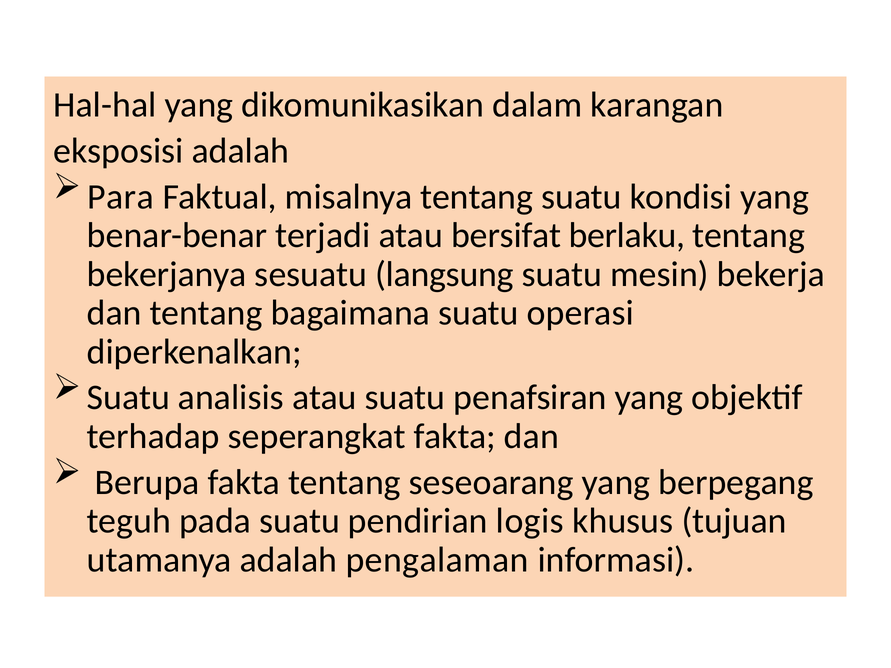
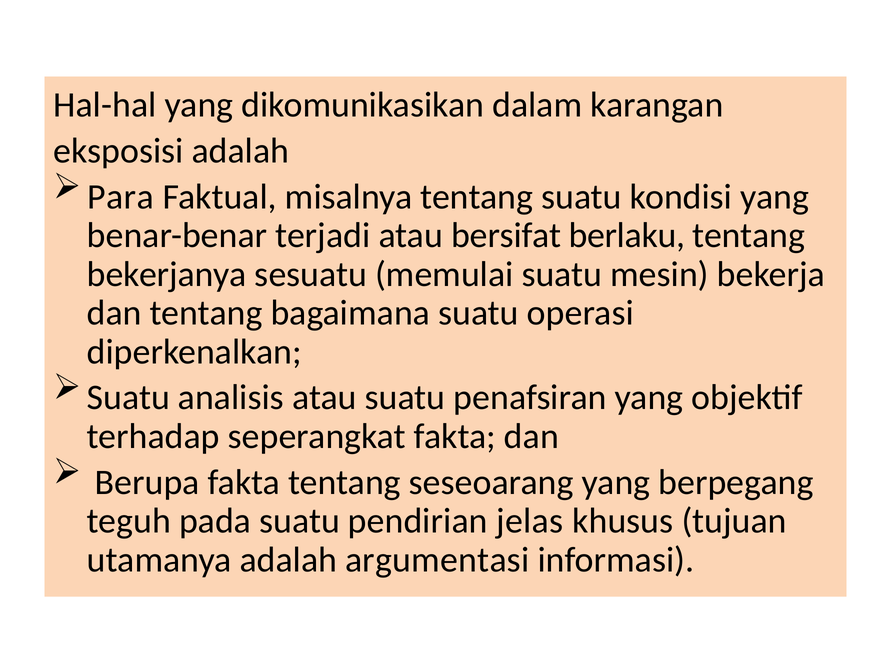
langsung: langsung -> memulai (444, 274)
logis: logis -> jelas (530, 521)
pengalaman: pengalaman -> argumentasi (437, 560)
